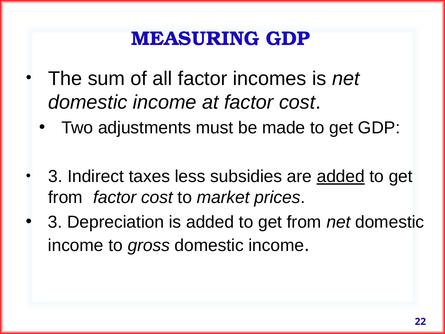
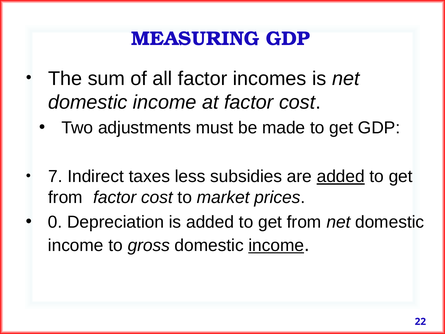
3: 3 -> 7 (55, 176)
3: 3 -> 0 (55, 222)
income underline: none -> present (276, 245)
